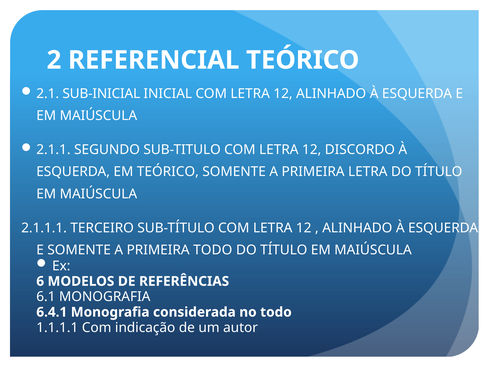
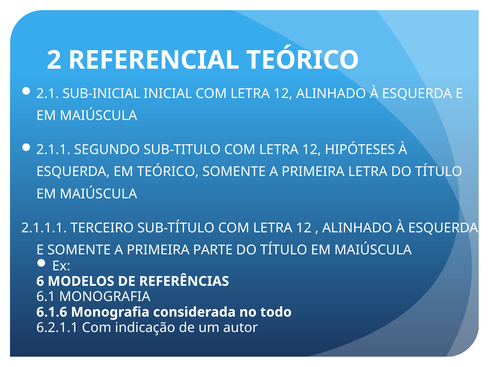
DISCORDO: DISCORDO -> HIPÓTESES (360, 150)
PRIMEIRA TODO: TODO -> PARTE (213, 250)
6.4.1: 6.4.1 -> 6.1.6 (52, 312)
1.1.1.1: 1.1.1.1 -> 6.2.1.1 (57, 327)
